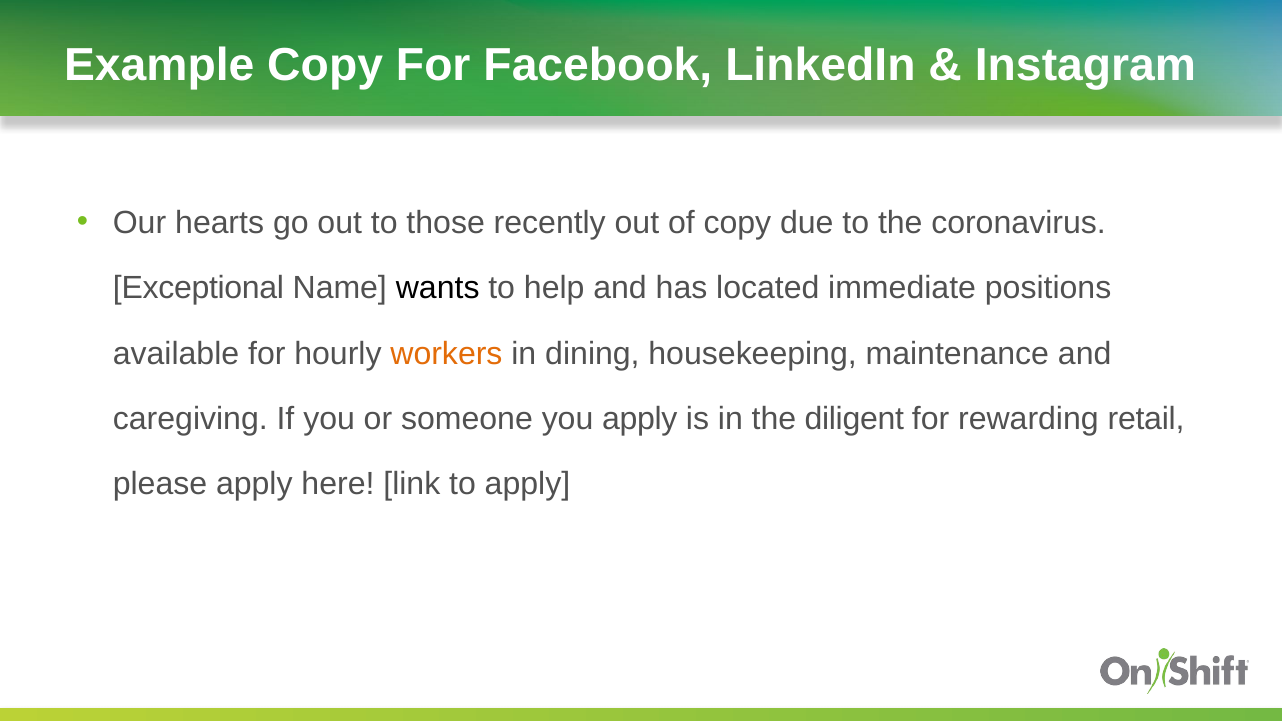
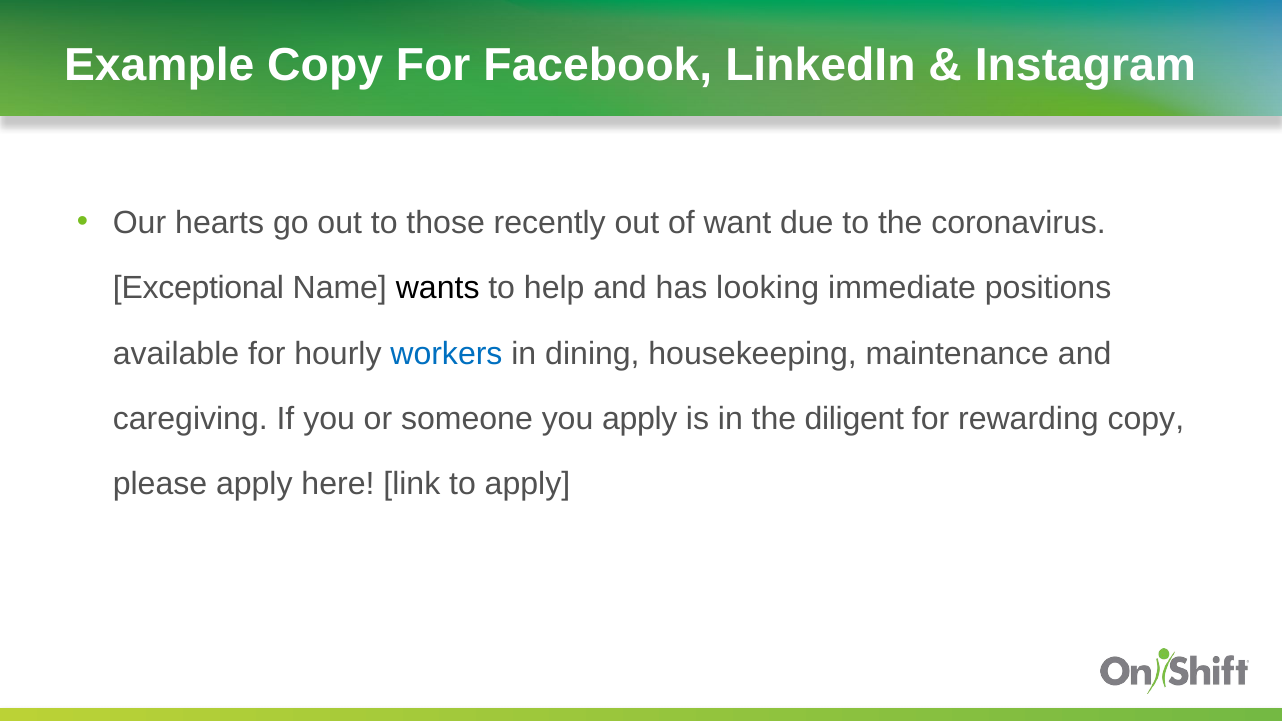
of copy: copy -> want (737, 223)
located: located -> looking (768, 288)
workers colour: orange -> blue (446, 354)
rewarding retail: retail -> copy (1146, 419)
